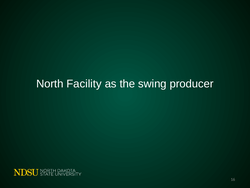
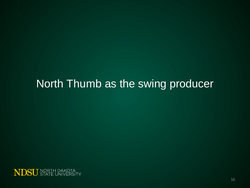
Facility: Facility -> Thumb (84, 84)
